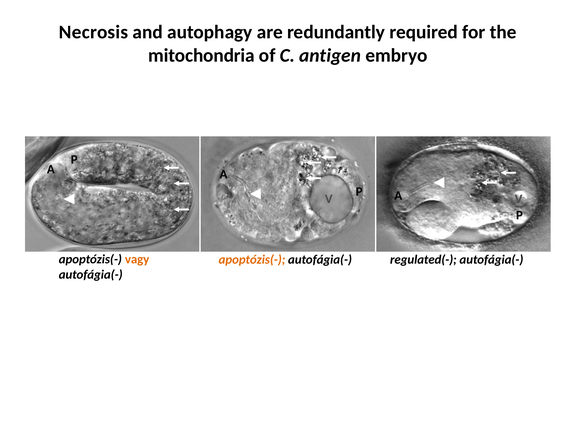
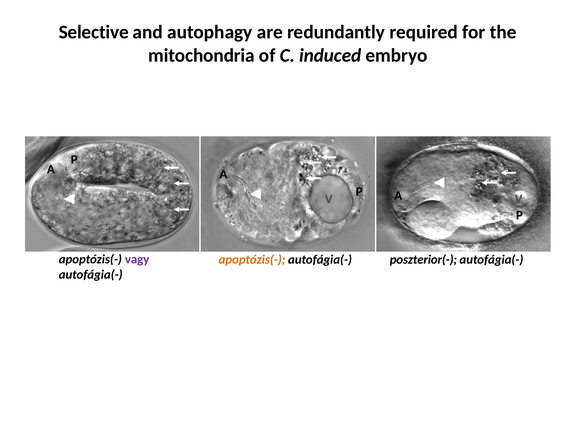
Necrosis: Necrosis -> Selective (94, 32)
antigen: antigen -> induced (330, 55)
vagy colour: orange -> purple (137, 259)
regulated(-: regulated(- -> poszterior(- (423, 260)
